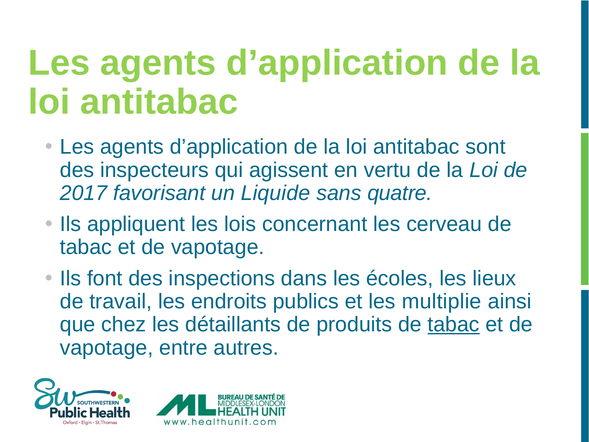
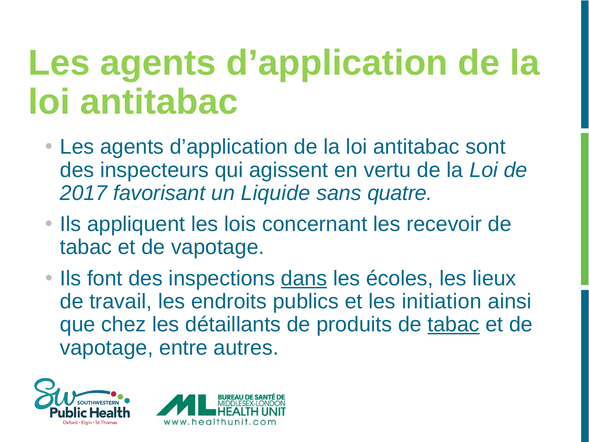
cerveau: cerveau -> recevoir (444, 224)
dans underline: none -> present (304, 278)
multiplie: multiplie -> initiation (442, 301)
